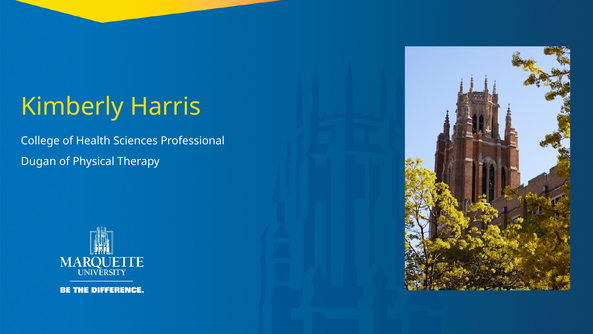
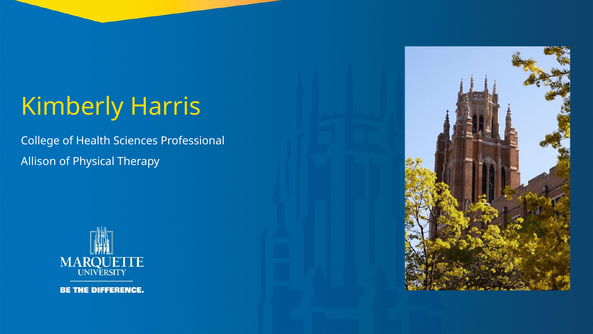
Dugan: Dugan -> Allison (39, 161)
